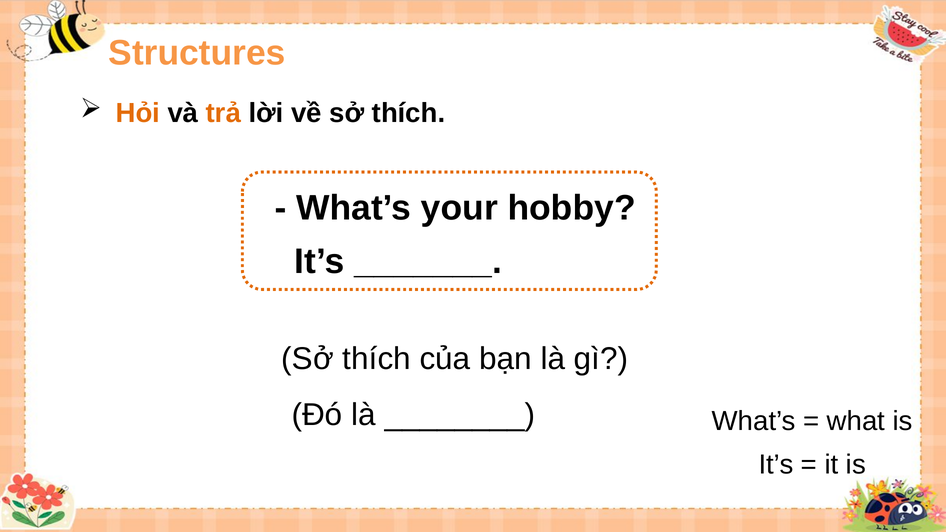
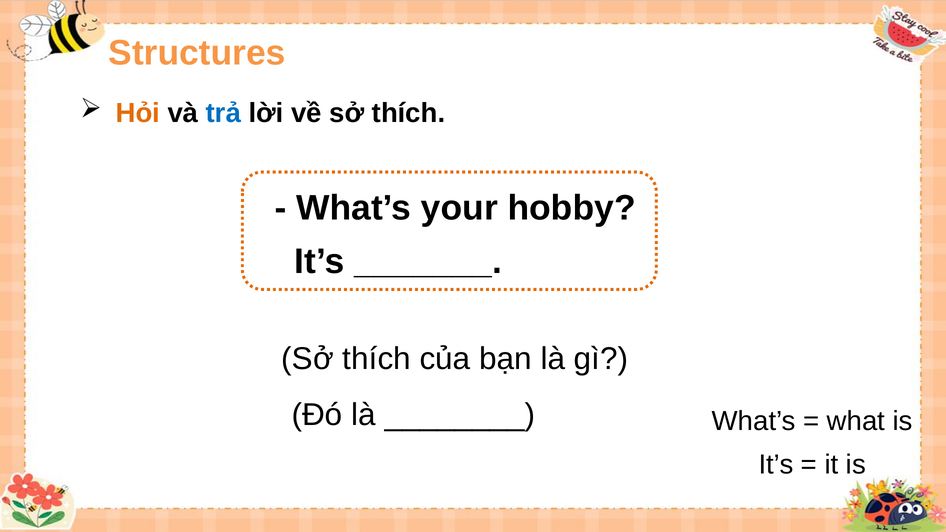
trả colour: orange -> blue (223, 113)
